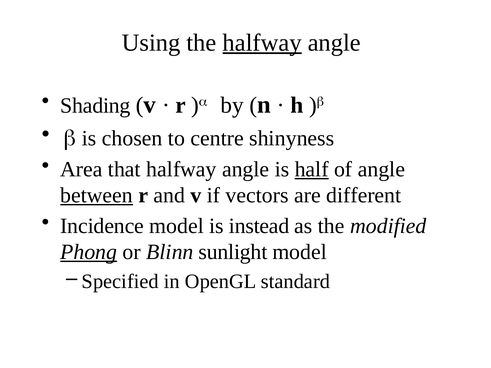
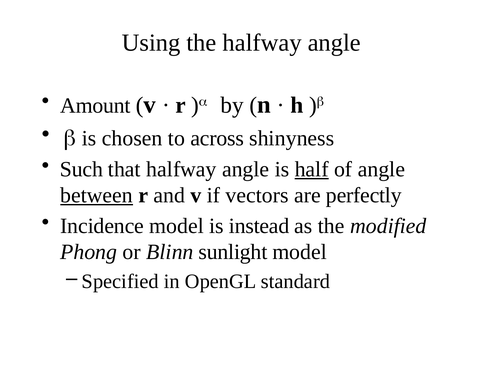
halfway underline: present -> none (262, 43)
Shading: Shading -> Amount (95, 106)
centre: centre -> across (217, 138)
Area: Area -> Such (81, 169)
different: different -> perfectly (364, 195)
Phong underline: present -> none (89, 252)
